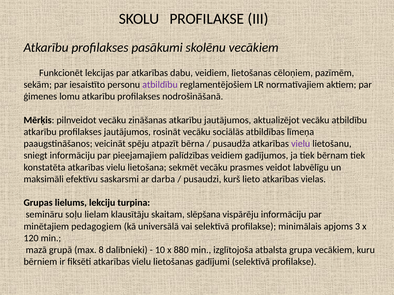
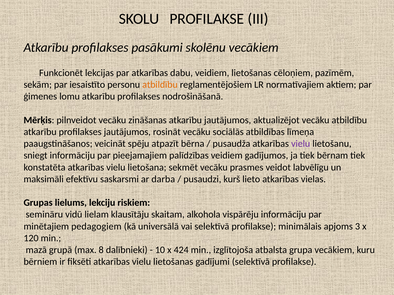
atbildību colour: purple -> orange (160, 85)
turpina: turpina -> riskiem (134, 203)
soļu: soļu -> vidū (74, 215)
slēpšana: slēpšana -> alkohola (204, 215)
880: 880 -> 424 (181, 250)
